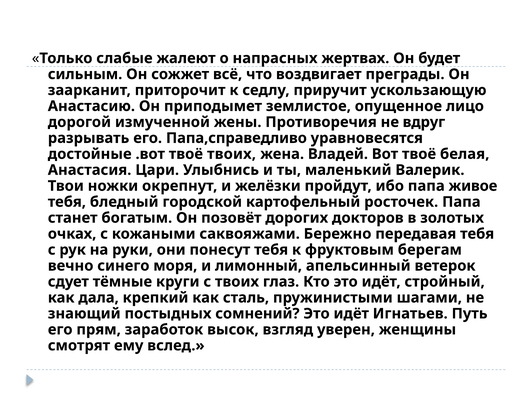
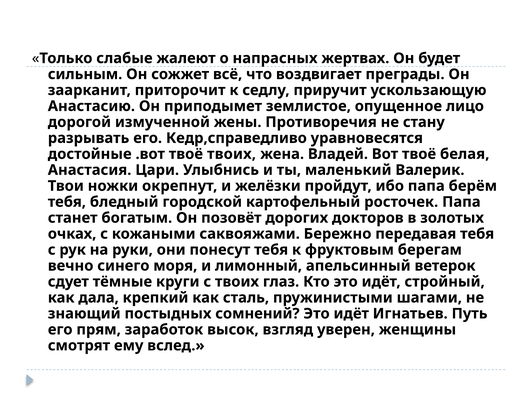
вдруг: вдруг -> стану (424, 122)
Папа,справедливо: Папа,справедливо -> Кедр,справедливо (236, 138)
живое: живое -> берём (473, 186)
